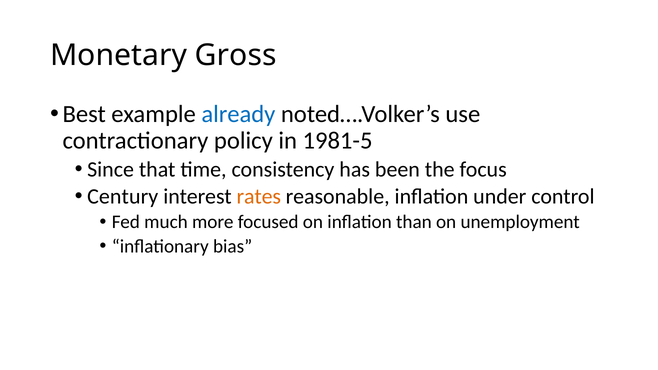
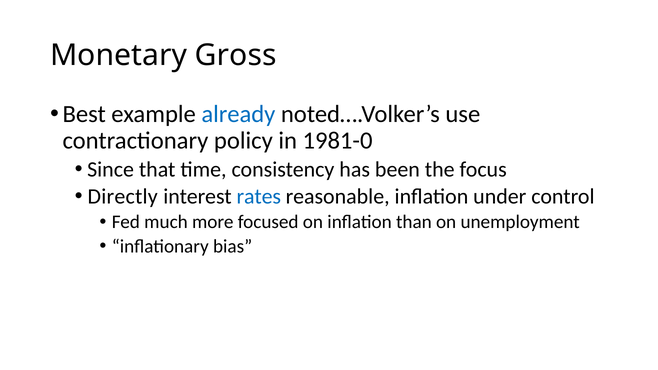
1981-5: 1981-5 -> 1981-0 (338, 141)
Century: Century -> Directly (123, 197)
rates colour: orange -> blue (259, 197)
